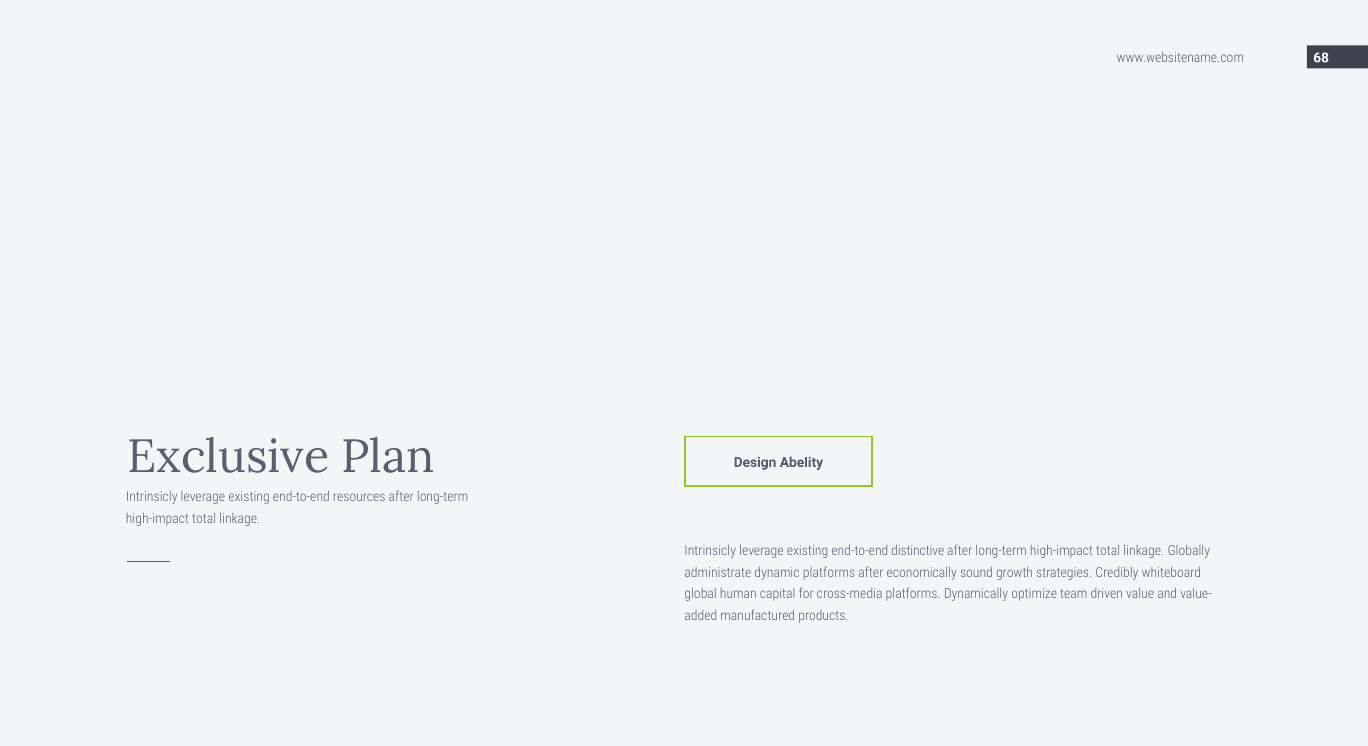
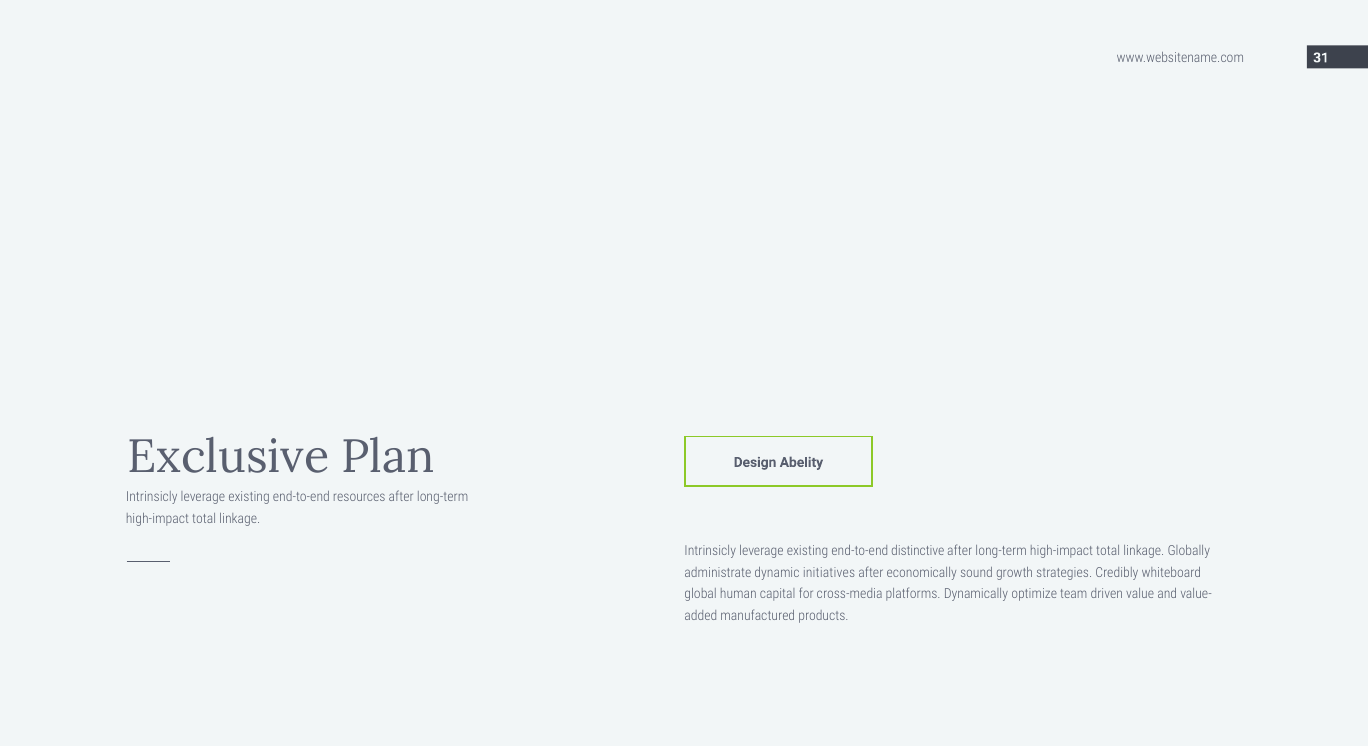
68: 68 -> 31 (1321, 58)
dynamic platforms: platforms -> initiatives (829, 573)
